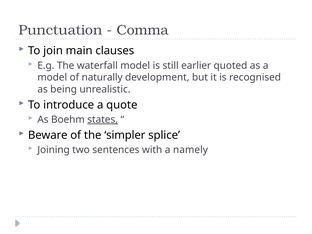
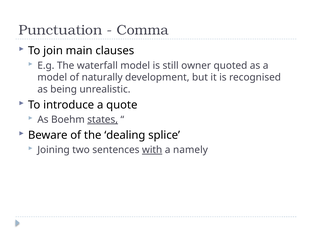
earlier: earlier -> owner (196, 65)
simpler: simpler -> dealing (125, 135)
with underline: none -> present (152, 150)
